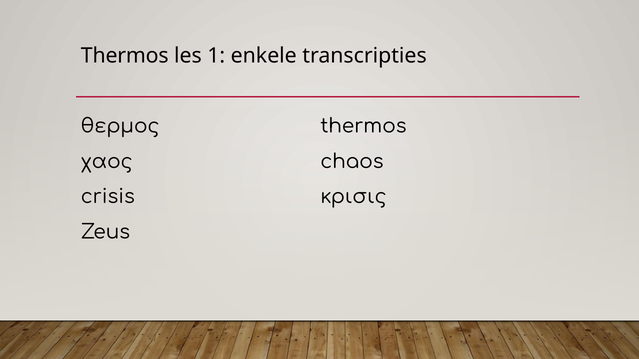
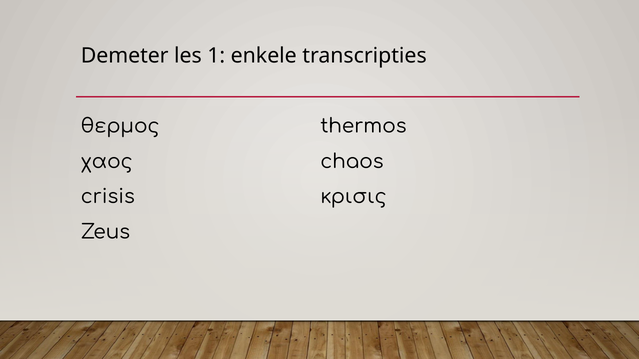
Thermos: Thermos -> Demeter (125, 56)
